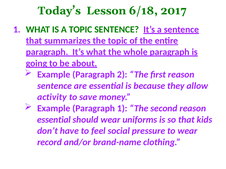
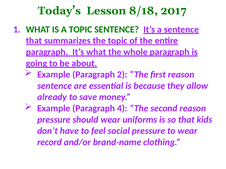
6/18: 6/18 -> 8/18 (143, 11)
activity: activity -> already (52, 97)
Paragraph 1: 1 -> 4 (122, 109)
essential: essential -> pressure (54, 120)
